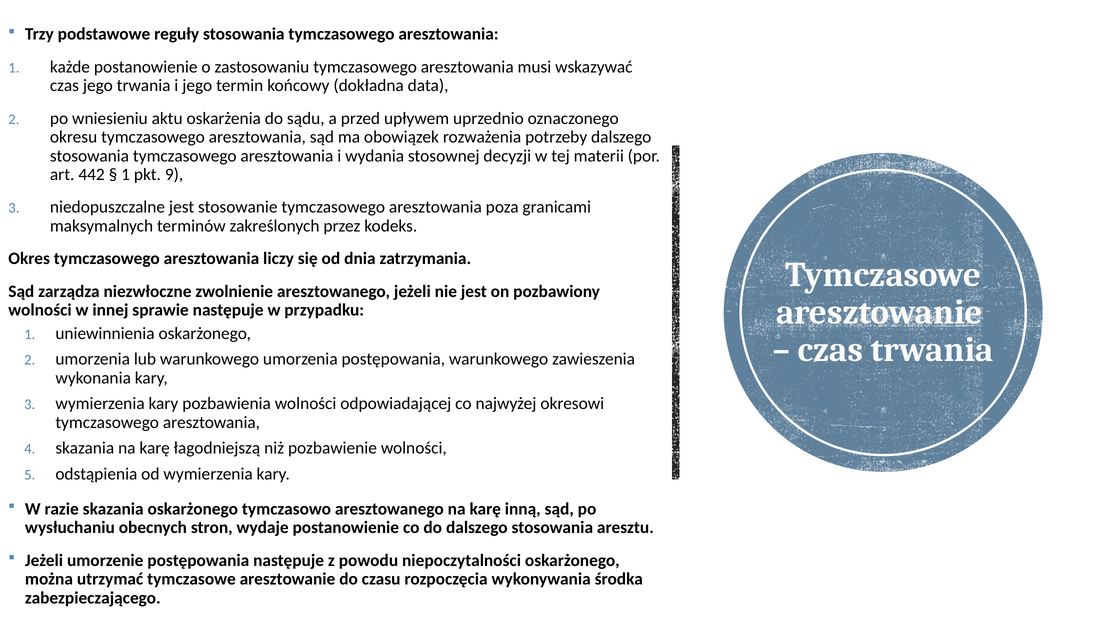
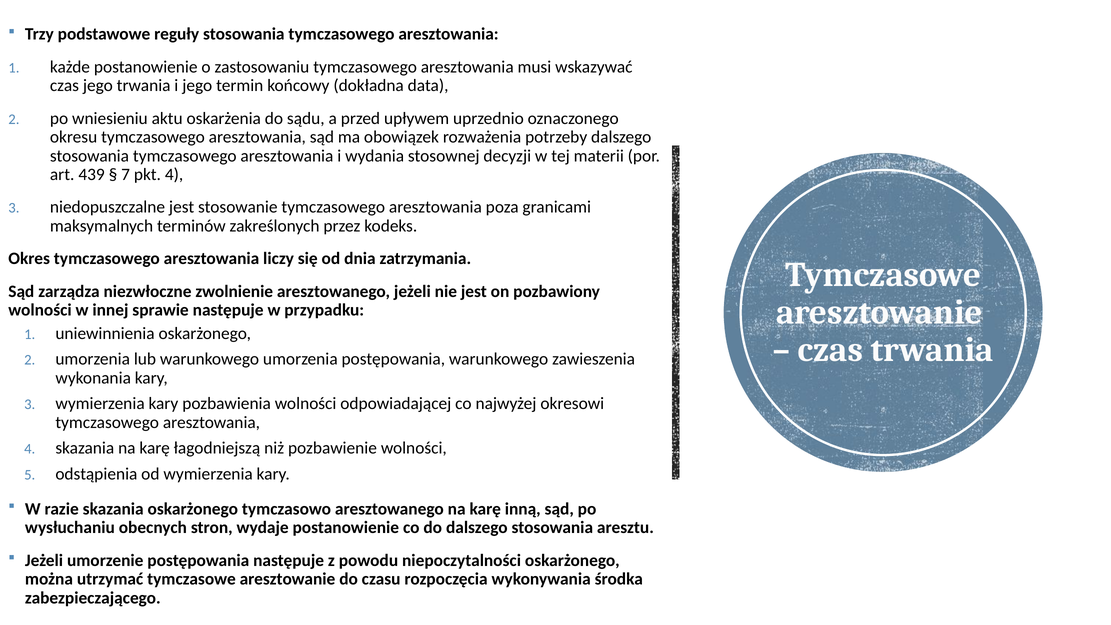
442: 442 -> 439 (92, 175)
1: 1 -> 7 (126, 175)
pkt 9: 9 -> 4 (174, 175)
